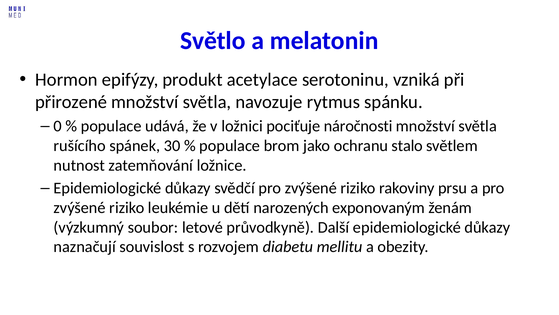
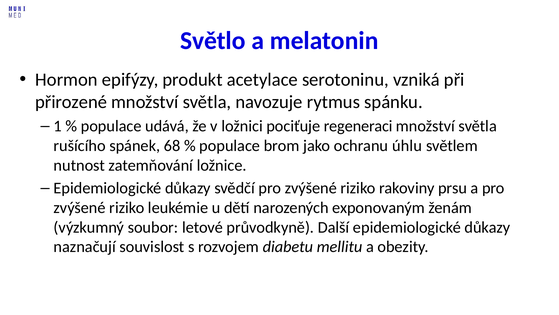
0: 0 -> 1 (58, 126)
náročnosti: náročnosti -> regeneraci (358, 126)
30: 30 -> 68 (172, 146)
stalo: stalo -> úhlu (407, 146)
